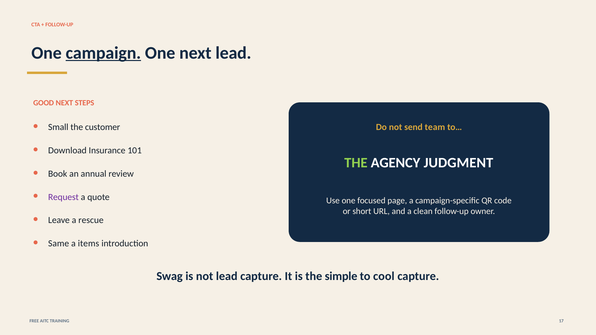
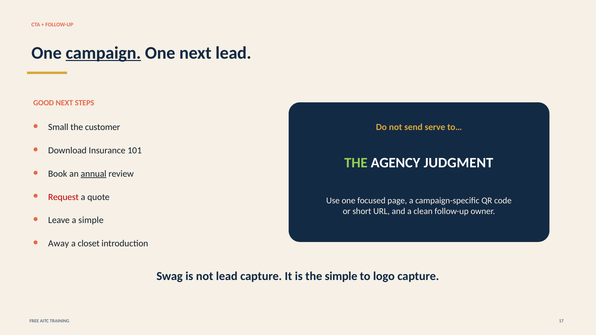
team: team -> serve (435, 127)
annual underline: none -> present (94, 174)
Request colour: purple -> red (63, 197)
a rescue: rescue -> simple (91, 220)
Same: Same -> Away (59, 244)
items: items -> closet (89, 244)
cool: cool -> logo (384, 276)
